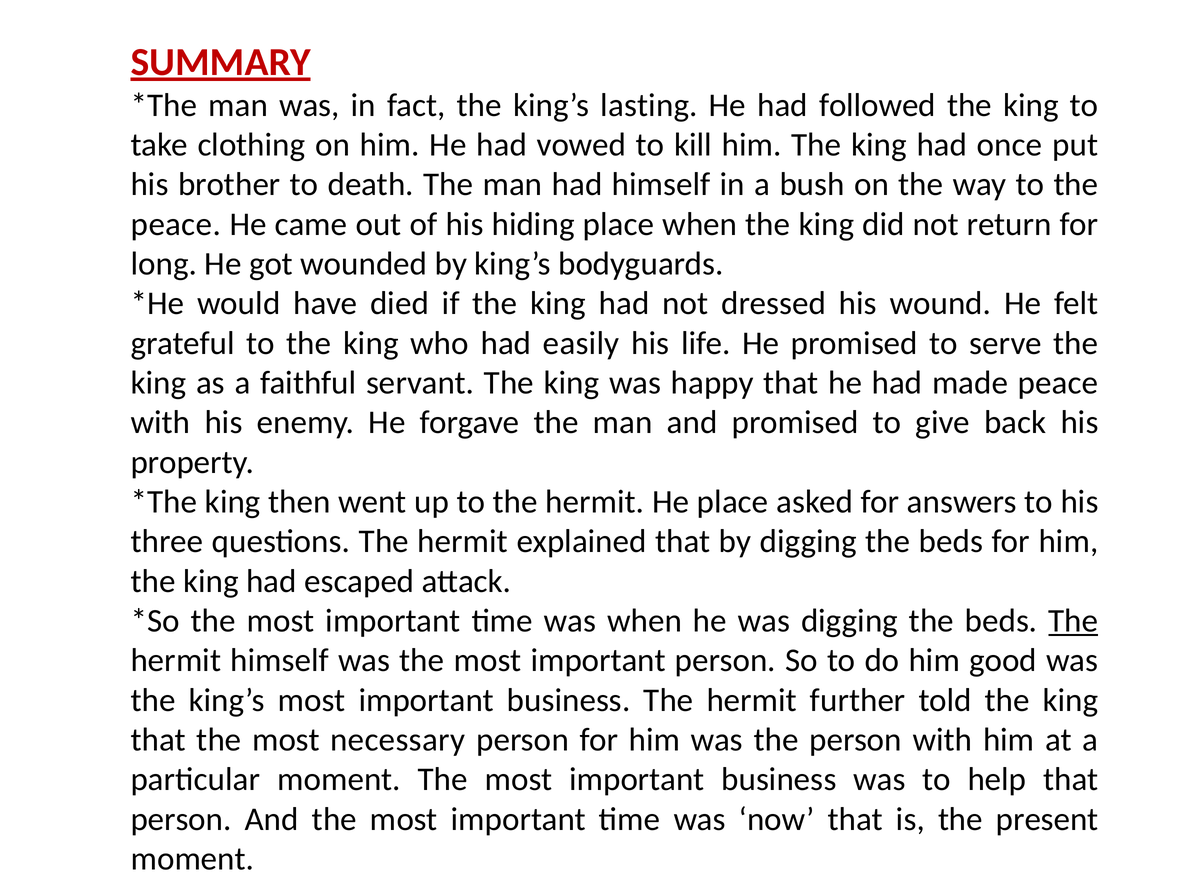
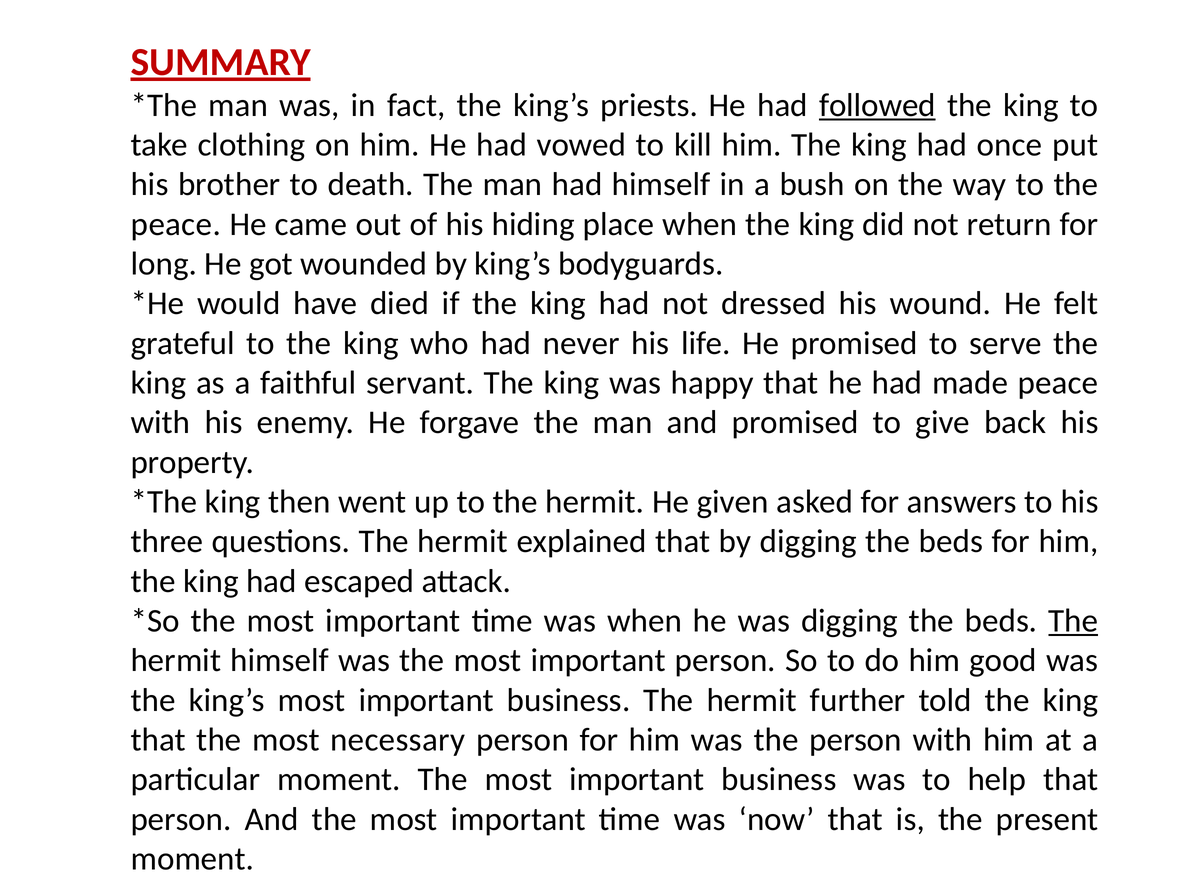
lasting: lasting -> priests (649, 105)
followed underline: none -> present (877, 105)
easily: easily -> never (581, 343)
He place: place -> given (733, 502)
